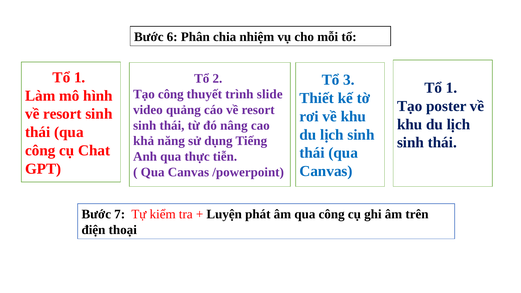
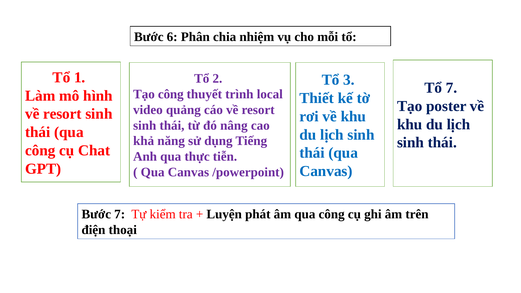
1: 1 -> 7 (452, 88)
slide: slide -> local (270, 94)
